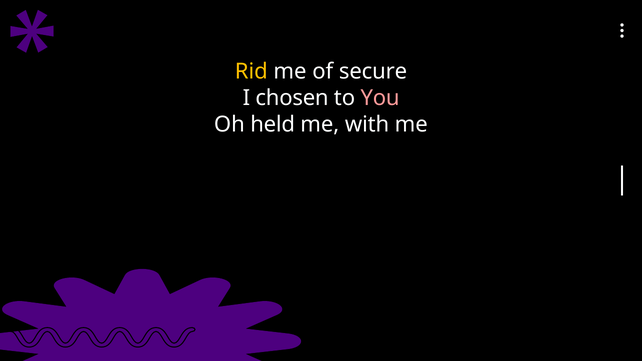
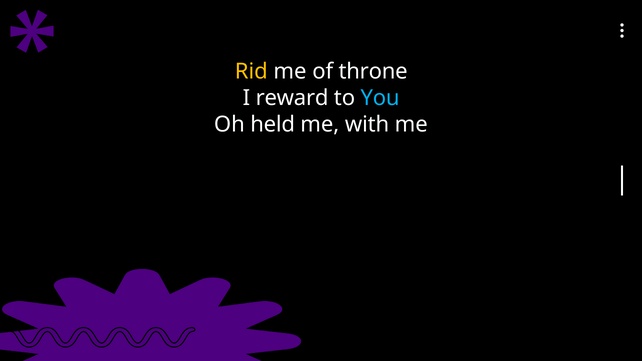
secure: secure -> throne (373, 71)
chosen: chosen -> reward (292, 98)
You colour: pink -> light blue (380, 98)
